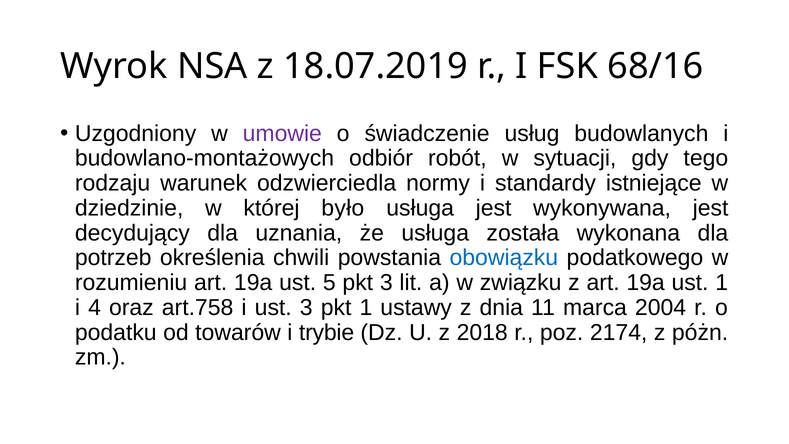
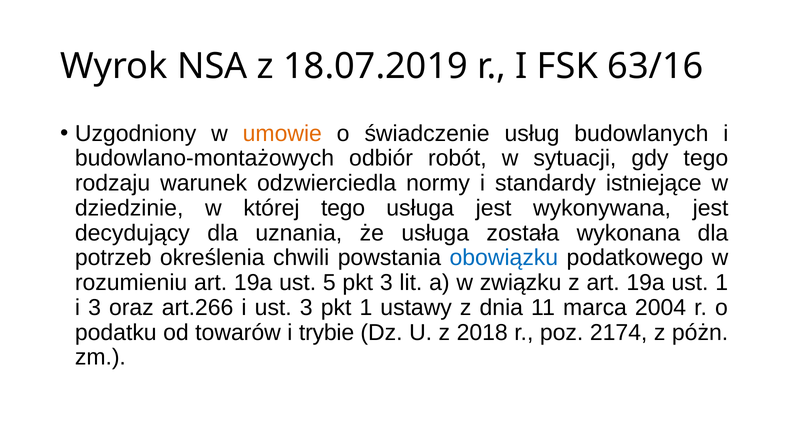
68/16: 68/16 -> 63/16 (655, 66)
umowie colour: purple -> orange (282, 133)
której było: było -> tego (343, 208)
i 4: 4 -> 3 (95, 307)
art.758: art.758 -> art.266 (198, 307)
